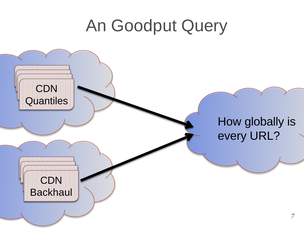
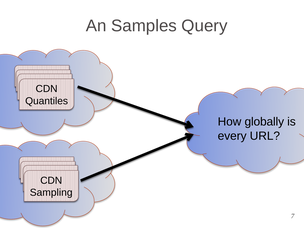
Goodput: Goodput -> Samples (144, 26)
Backhaul: Backhaul -> Sampling (51, 193)
